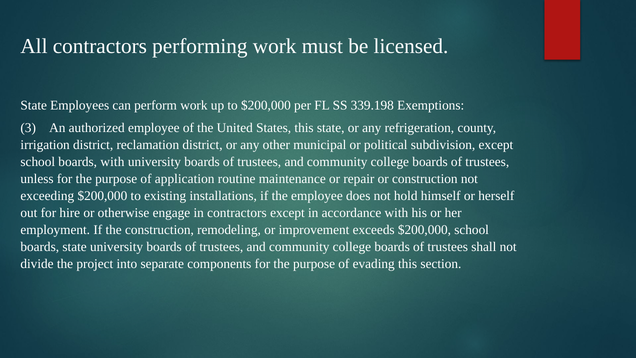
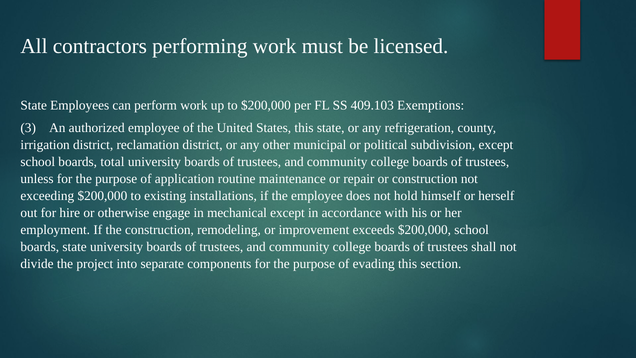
339.198: 339.198 -> 409.103 (372, 105)
boards with: with -> total (112, 162)
in contractors: contractors -> mechanical (237, 213)
